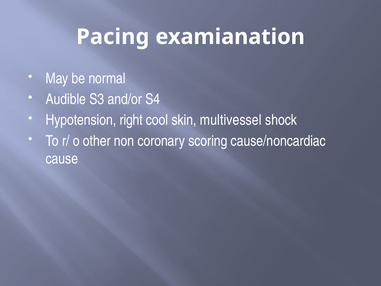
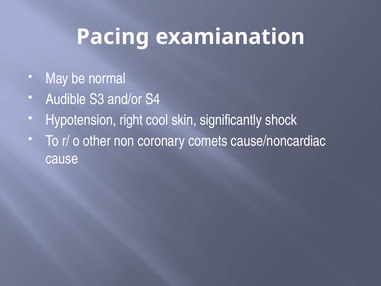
multivessel: multivessel -> significantly (231, 120)
scoring: scoring -> comets (208, 141)
